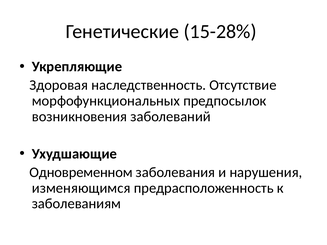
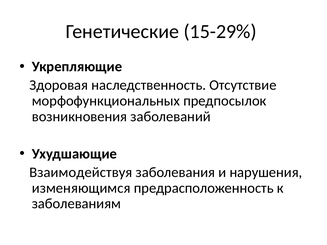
15-28%: 15-28% -> 15-29% (220, 32)
Одновременном: Одновременном -> Взаимодействуя (81, 172)
